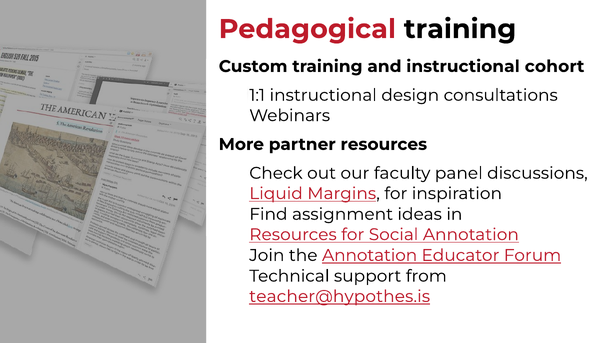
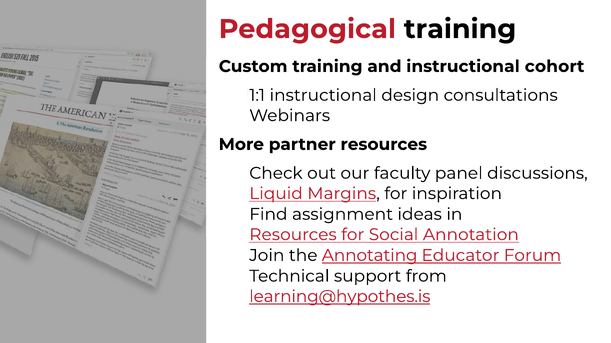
the Annotation: Annotation -> Annotating (370, 256)
teacher@hypothes.is: teacher@hypothes.is -> learning@hypothes.is (340, 297)
